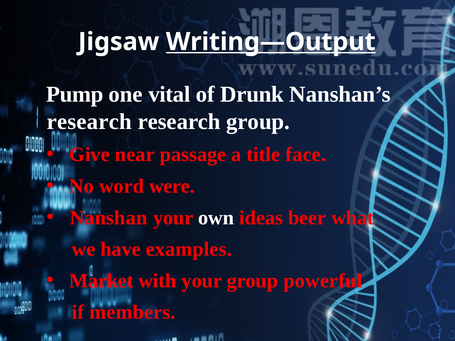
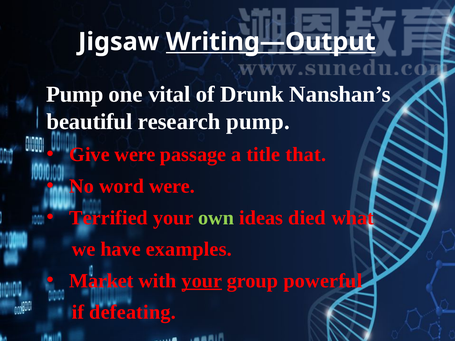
research: research -> beautiful (90, 122)
research group: group -> pump (258, 122)
Give near: near -> were (135, 155)
face: face -> that (306, 155)
Nanshan: Nanshan -> Terrified (109, 218)
own colour: white -> light green (216, 218)
beer: beer -> died (307, 218)
your underline: none -> present (202, 281)
members: members -> defeating (133, 312)
